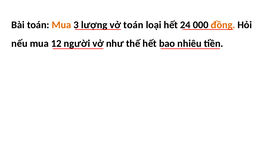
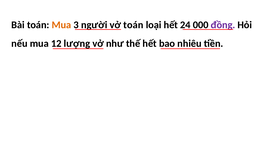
lượng: lượng -> người (94, 25)
đồng colour: orange -> purple (223, 25)
người: người -> lượng (77, 43)
